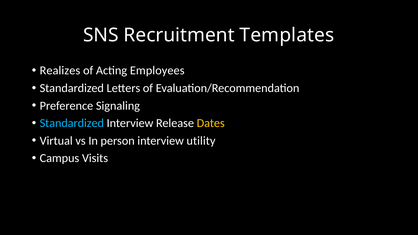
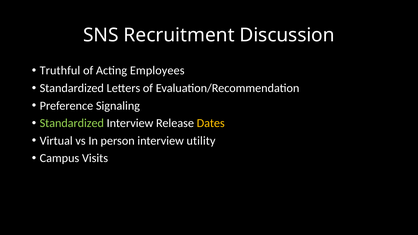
Templates: Templates -> Discussion (287, 35)
Realizes: Realizes -> Truthful (60, 71)
Standardized colour: light blue -> light green (72, 123)
